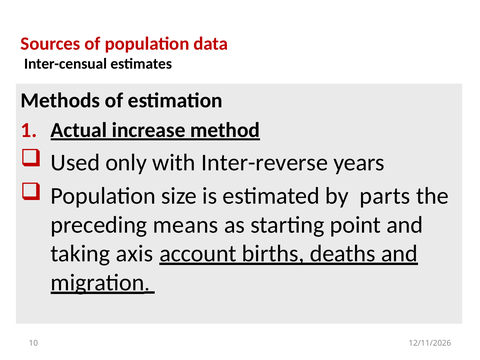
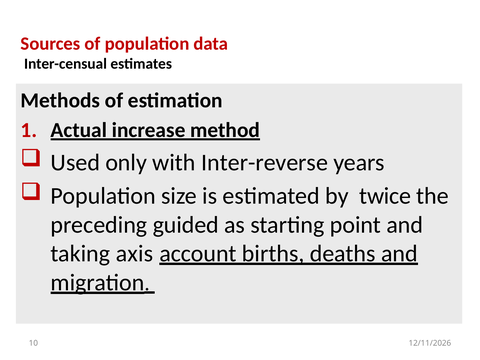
parts: parts -> twice (385, 196)
means: means -> guided (186, 225)
